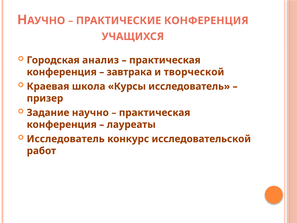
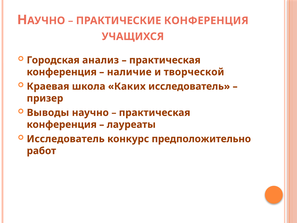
завтрака: завтрака -> наличие (129, 72)
Курсы: Курсы -> Каких (127, 86)
Задание: Задание -> Выводы (48, 113)
исследовательской: исследовательской -> предположительно (201, 139)
